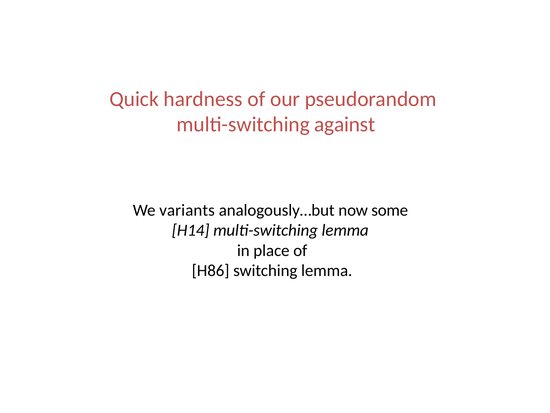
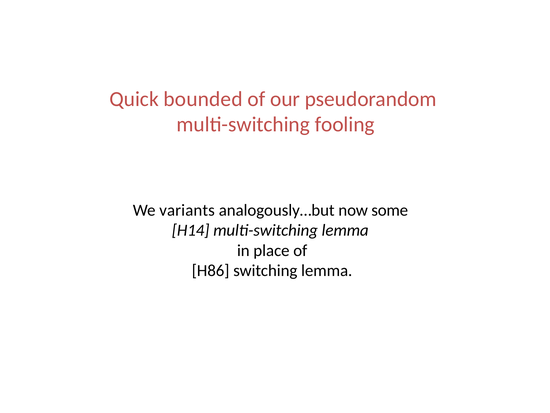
hardness: hardness -> bounded (203, 99)
against: against -> fooling (345, 124)
